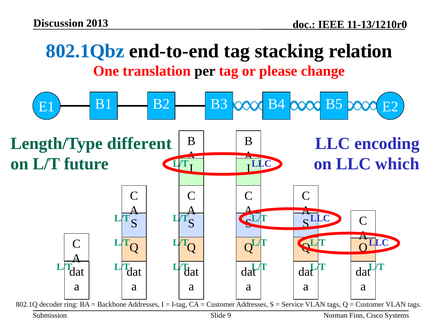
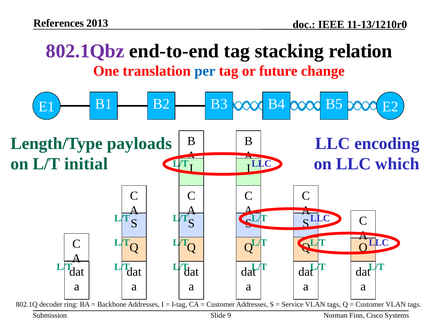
Discussion: Discussion -> References (59, 23)
802.1Qbz colour: blue -> purple (85, 51)
per colour: black -> blue (205, 71)
please: please -> future (278, 71)
different: different -> payloads (139, 143)
future: future -> initial (86, 164)
